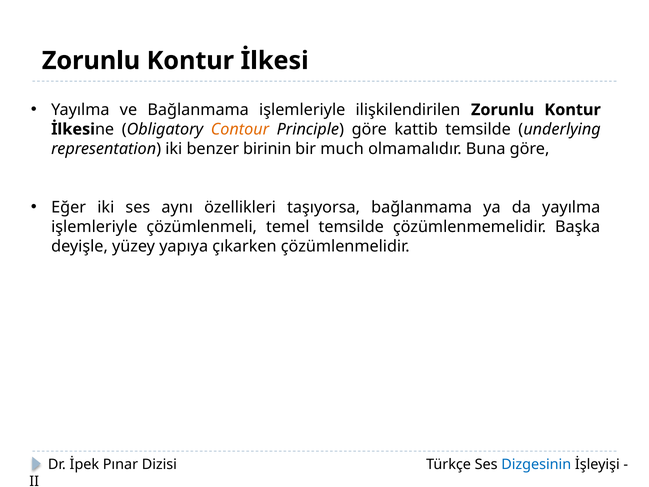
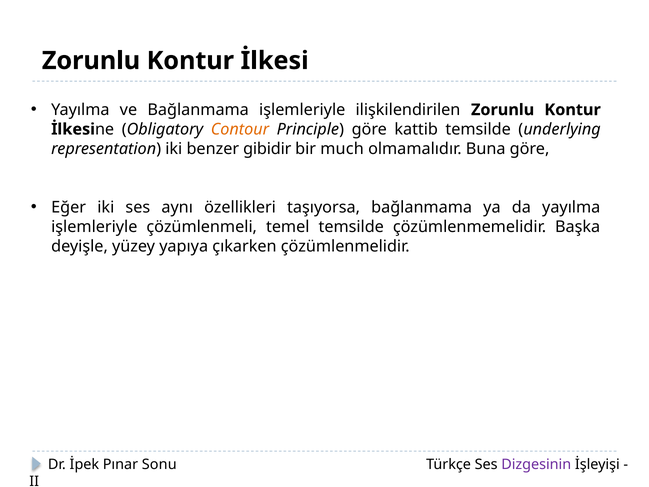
birinin: birinin -> gibidir (267, 149)
Dizisi: Dizisi -> Sonu (159, 464)
Dizgesinin colour: blue -> purple (536, 464)
